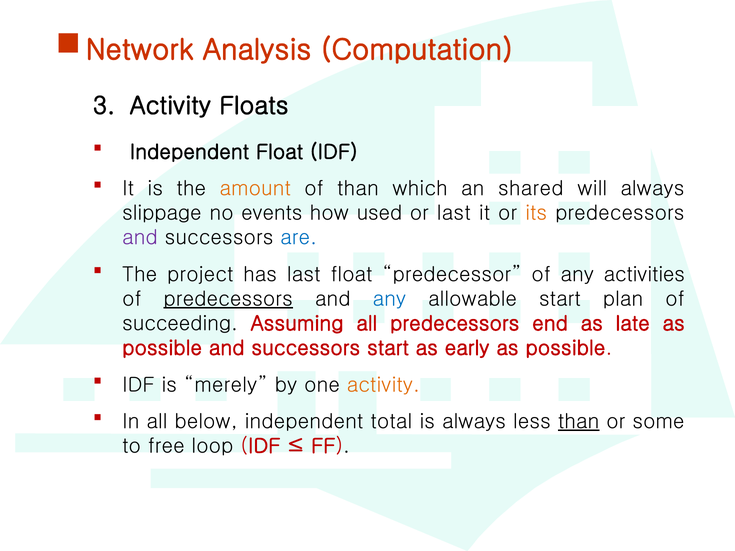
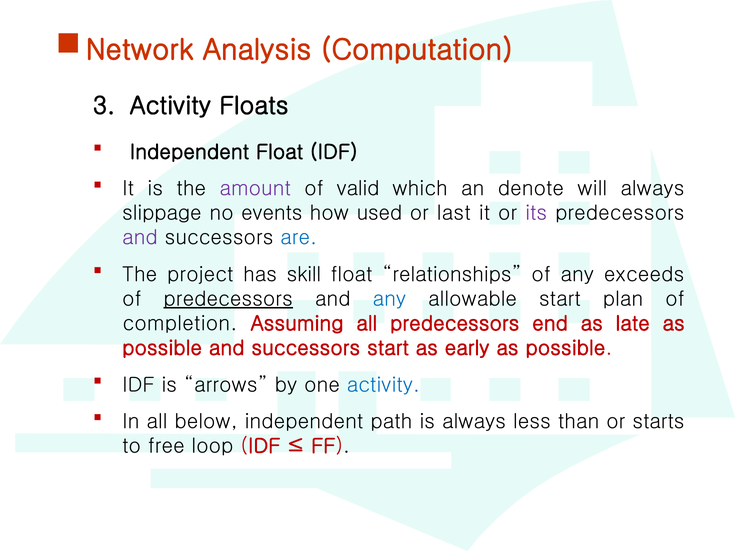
amount colour: orange -> purple (255, 189)
of than: than -> valid (358, 189)
shared: shared -> denote (531, 189)
its colour: orange -> purple (536, 213)
has last: last -> skill (304, 275)
predecessor: predecessor -> relationships (452, 275)
activities: activities -> exceeds (644, 275)
succeeding: succeeding -> completion (180, 324)
merely: merely -> arrows (226, 385)
activity colour: orange -> blue (383, 385)
total: total -> path (391, 422)
than underline: present -> none (579, 422)
some: some -> starts (659, 422)
